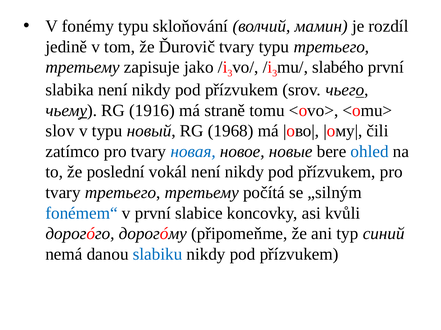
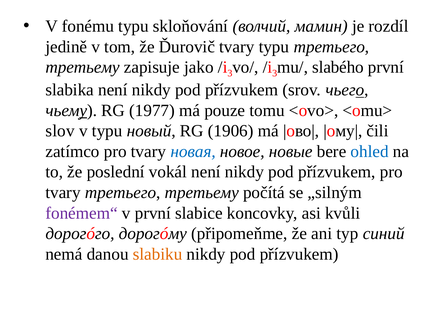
fonémy: fonémy -> fonému (88, 26)
1916: 1916 -> 1977 (152, 111)
straně: straně -> pouze (225, 111)
1968: 1968 -> 1906 (231, 131)
fonémem“ colour: blue -> purple (82, 214)
slabiku colour: blue -> orange (158, 255)
